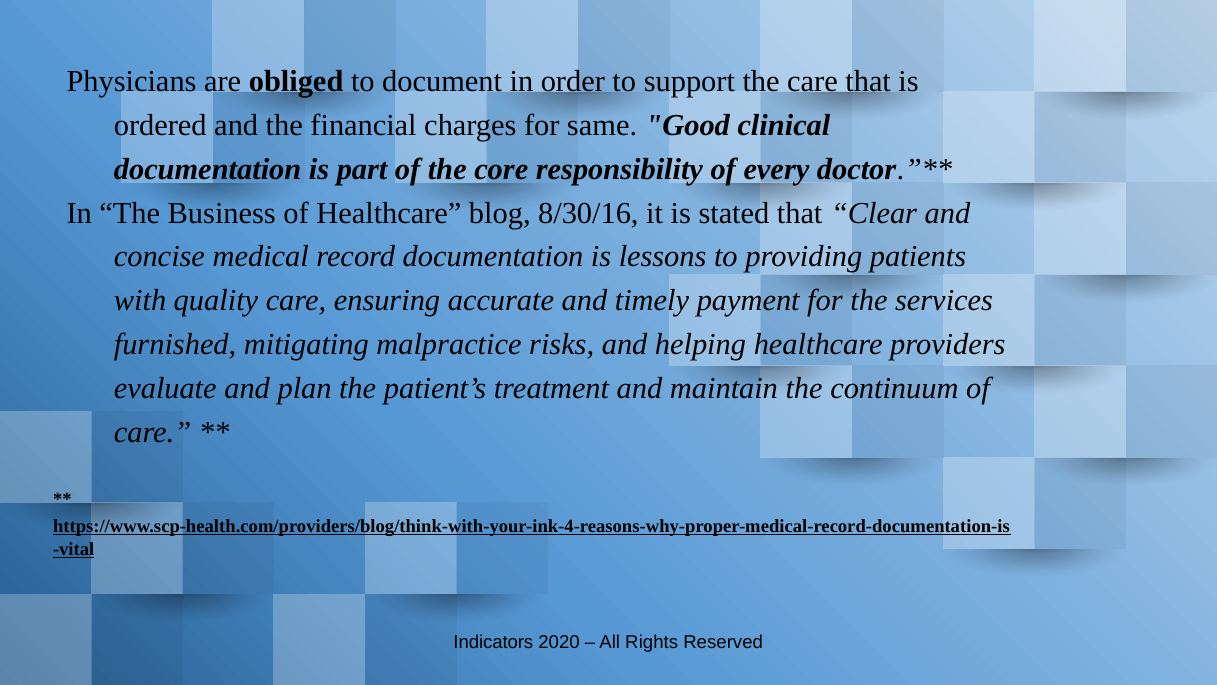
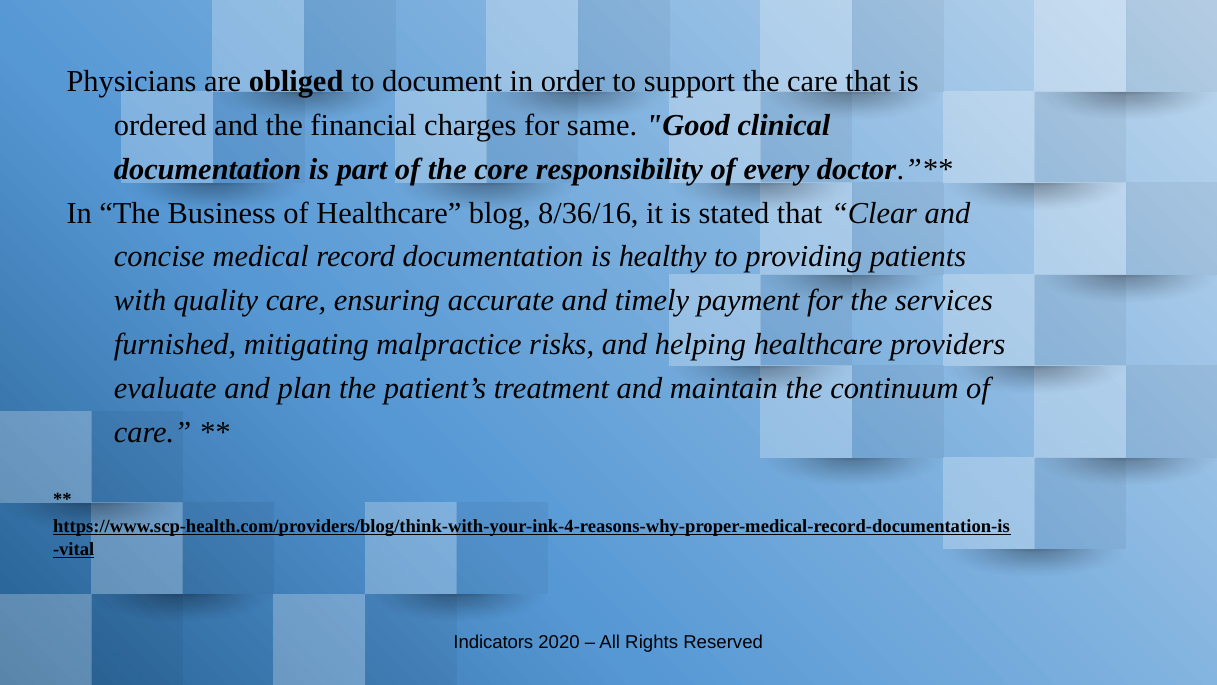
8/30/16: 8/30/16 -> 8/36/16 (588, 213)
lessons: lessons -> healthy (663, 257)
